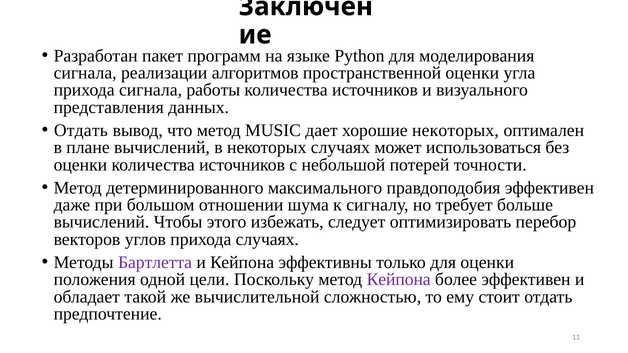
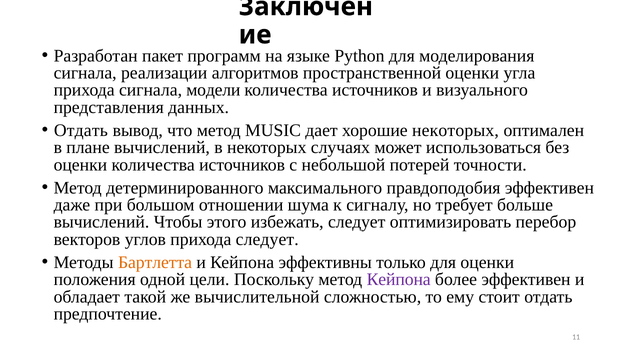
работы: работы -> модели (213, 90)
прихода случаях: случаях -> следует (267, 239)
Бартлетта colour: purple -> orange (155, 263)
